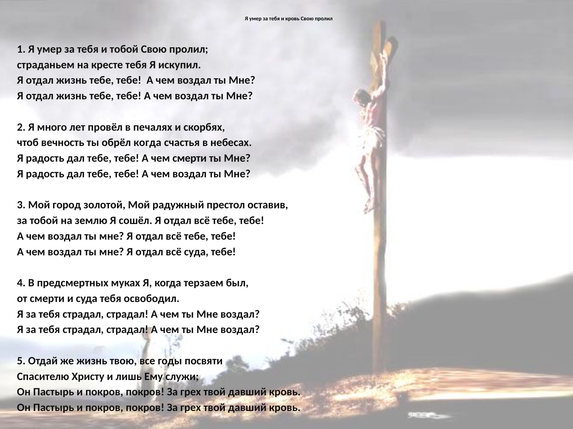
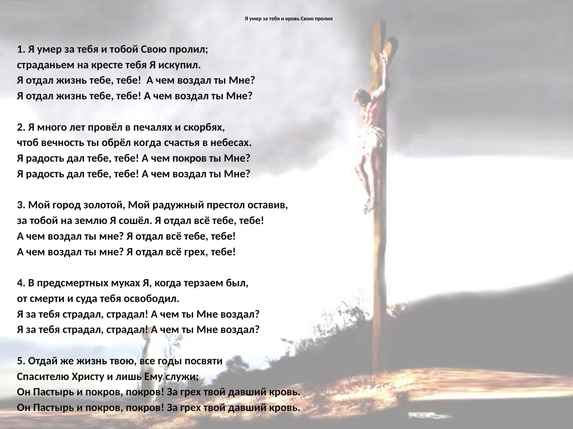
чем смерти: смерти -> покров (190, 158)
всё суда: суда -> грех (196, 252)
